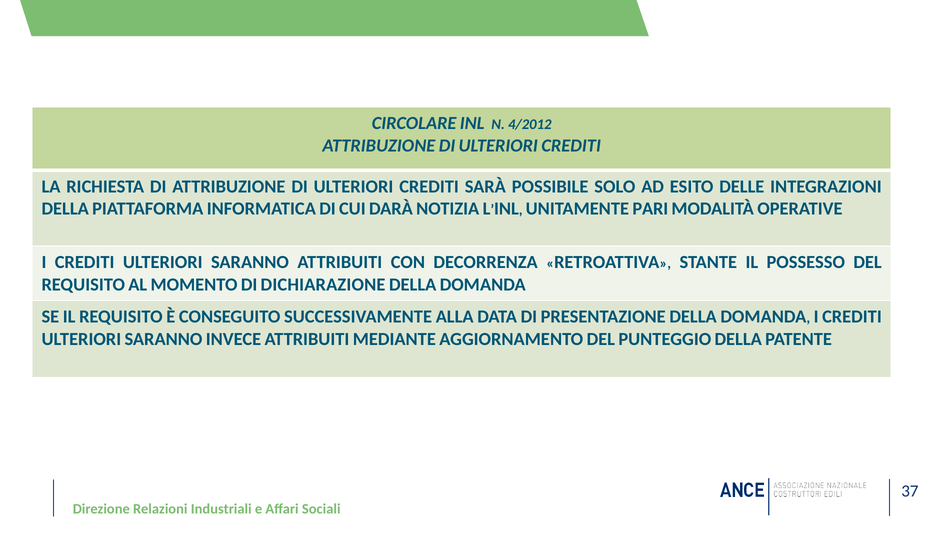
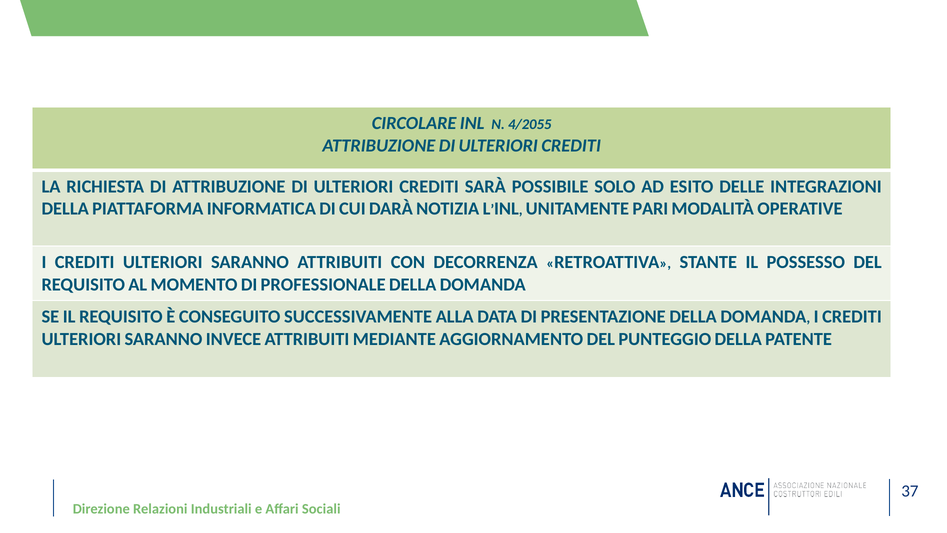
4/2012: 4/2012 -> 4/2055 (530, 125)
DICHIARAZIONE: DICHIARAZIONE -> PROFESSIONALE (323, 285)
